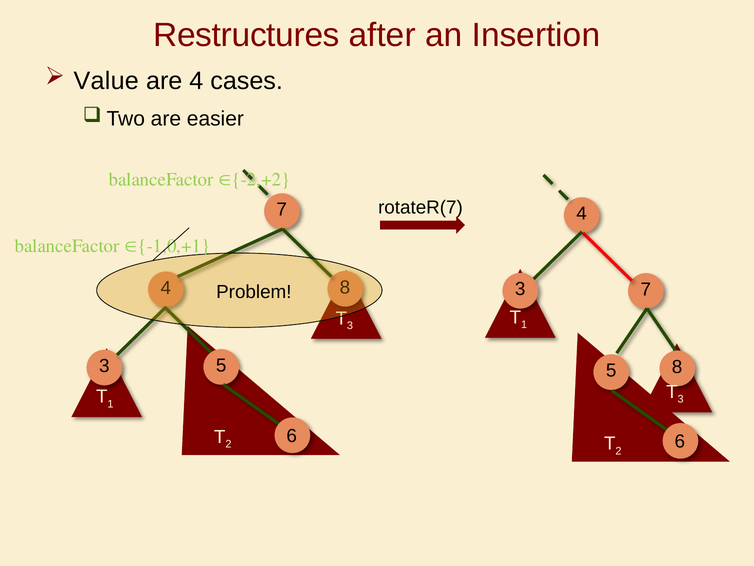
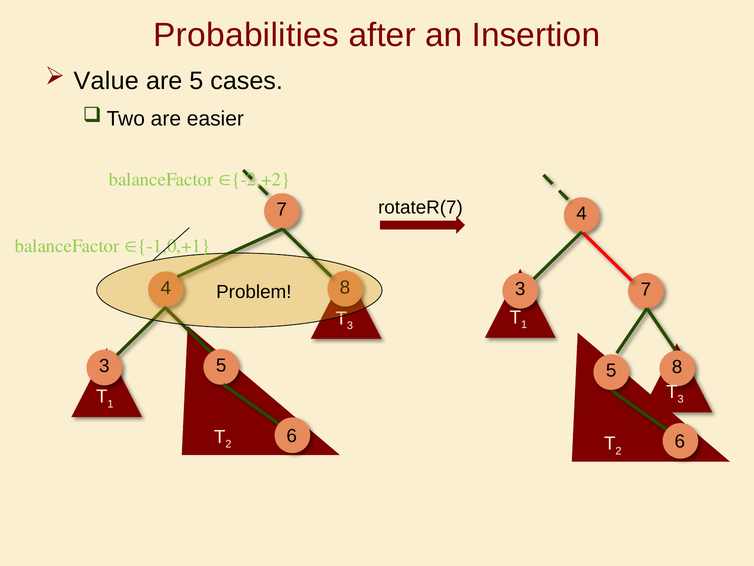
Restructures: Restructures -> Probabilities (246, 35)
are 4: 4 -> 5 (196, 81)
